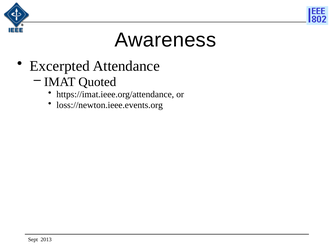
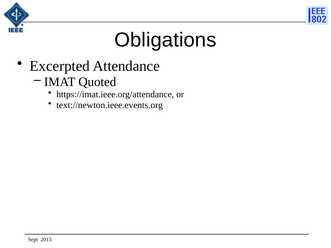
Awareness: Awareness -> Obligations (165, 40)
loss://newton.ieee.events.org: loss://newton.ieee.events.org -> text://newton.ieee.events.org (110, 105)
